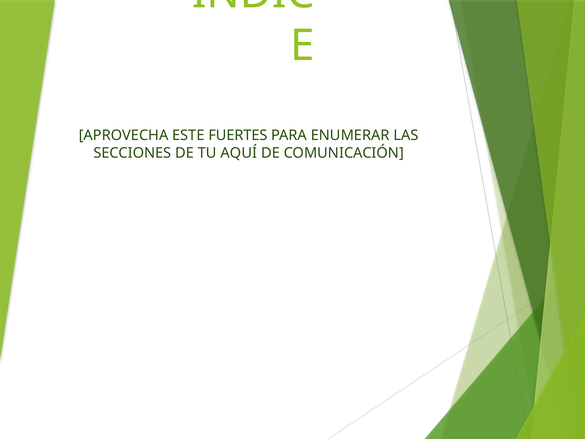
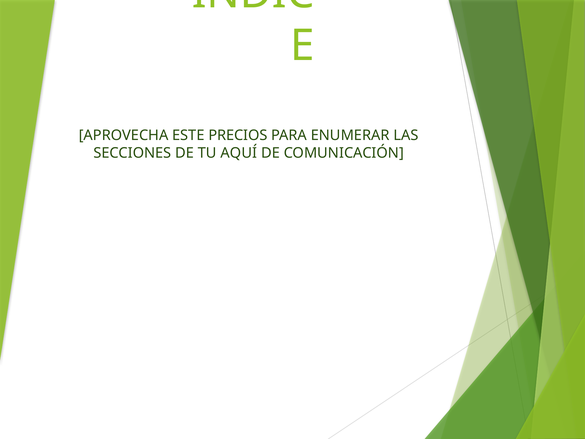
FUERTES: FUERTES -> PRECIOS (238, 135)
